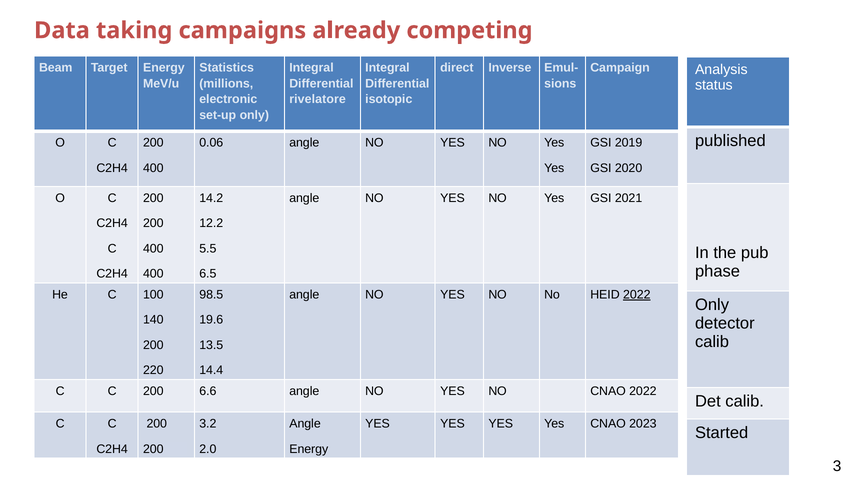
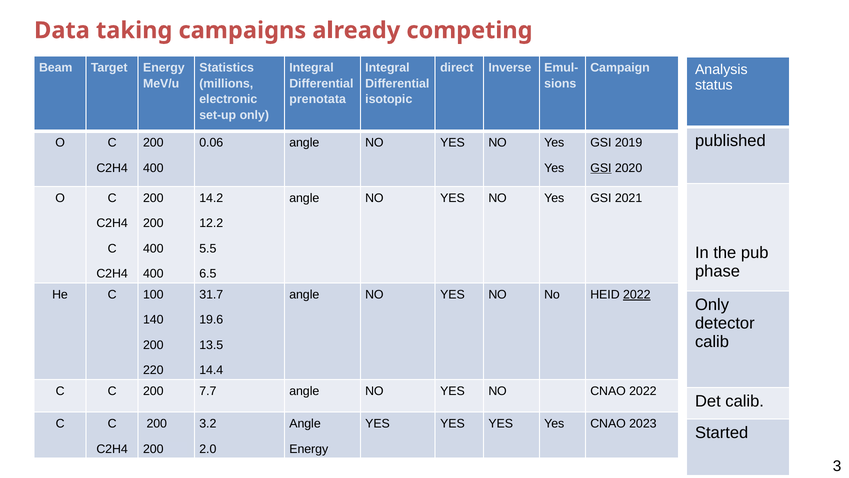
rivelatore: rivelatore -> prenotata (318, 99)
GSI underline: none -> present (601, 168)
98.5: 98.5 -> 31.7 (211, 294)
6.6: 6.6 -> 7.7 (208, 391)
